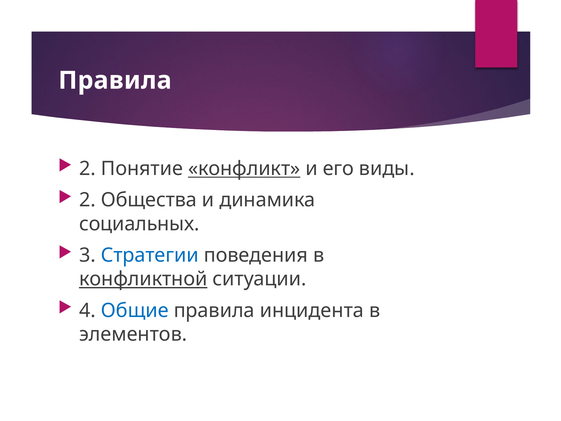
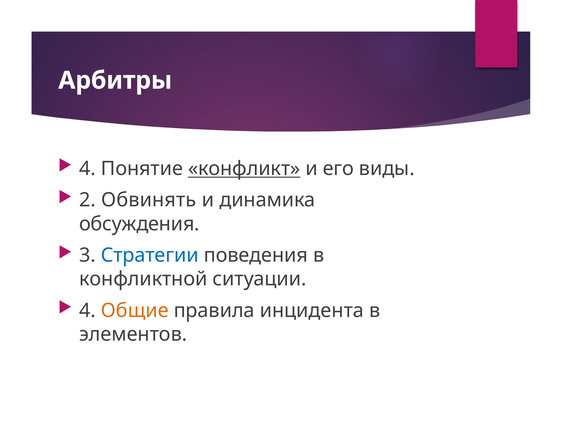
Правила: Правила -> Арбитры (115, 80)
2: 2 -> 4 (87, 168)
Общества: Общества -> Обвинять (149, 200)
социальных: социальных -> обсуждения (139, 224)
конфликтной underline: present -> none (143, 279)
Общие colour: blue -> orange (135, 310)
